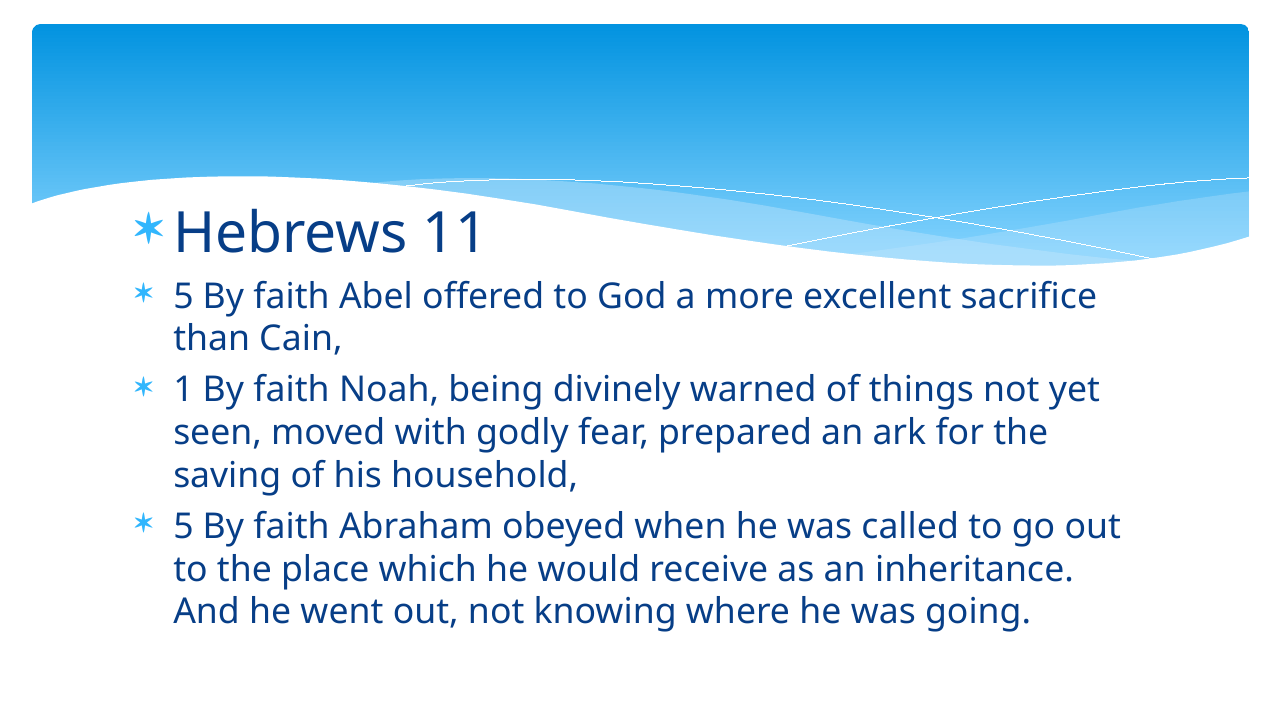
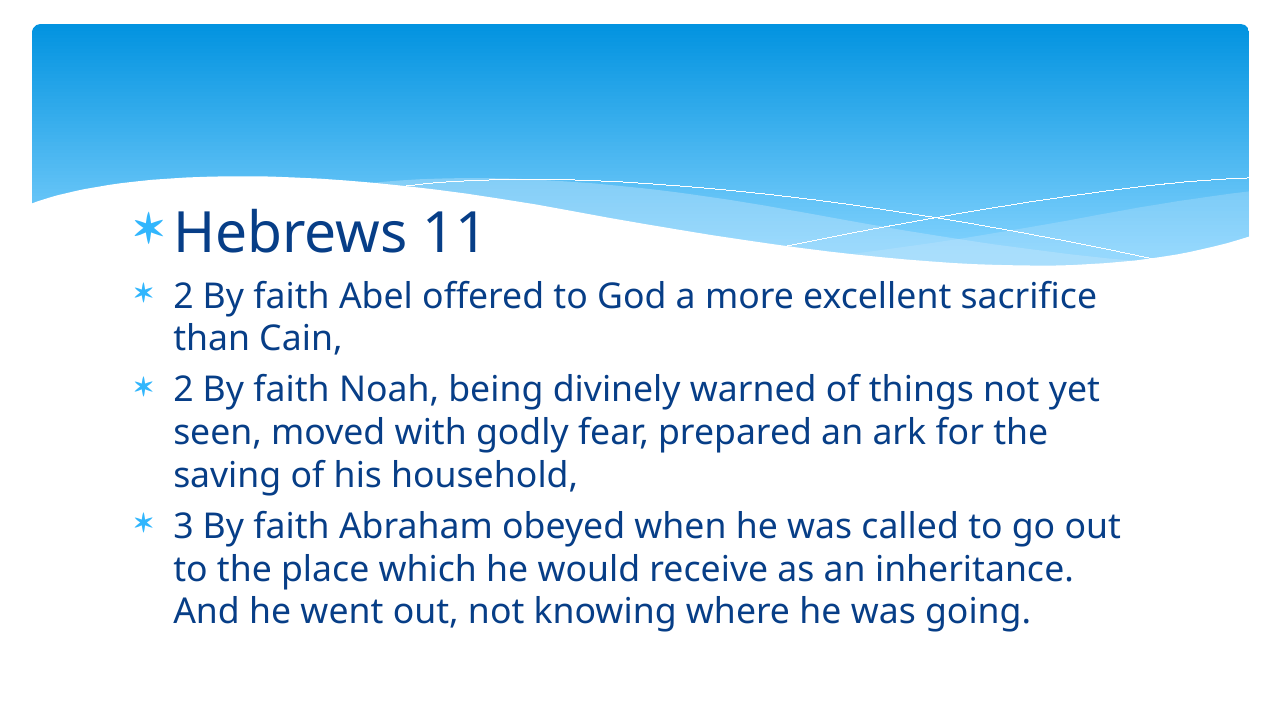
5: 5 -> 2 (183, 296)
1: 1 -> 2 (183, 390)
5: 5 -> 3 (183, 527)
